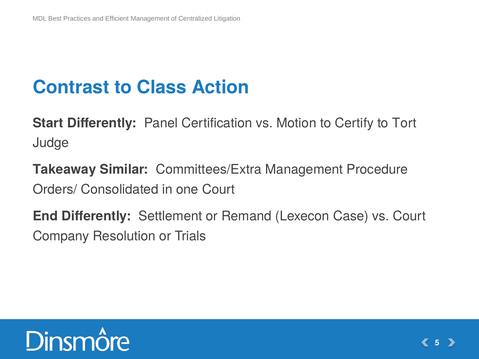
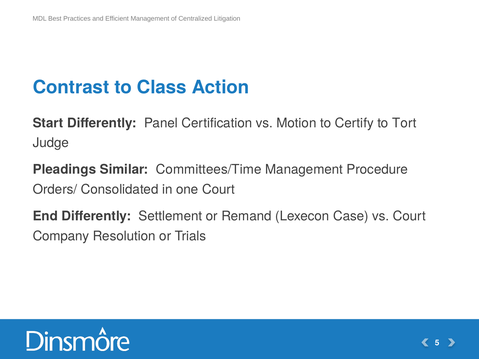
Takeaway: Takeaway -> Pleadings (64, 170)
Committees/Extra: Committees/Extra -> Committees/Time (209, 170)
